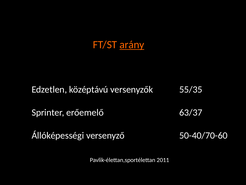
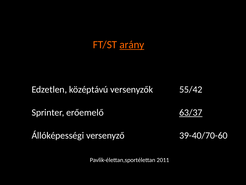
55/35: 55/35 -> 55/42 (191, 89)
63/37 underline: none -> present (191, 112)
50-40/70-60: 50-40/70-60 -> 39-40/70-60 (203, 135)
